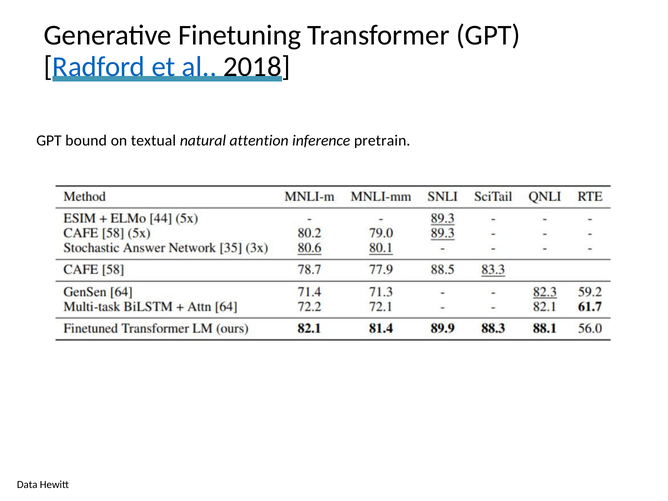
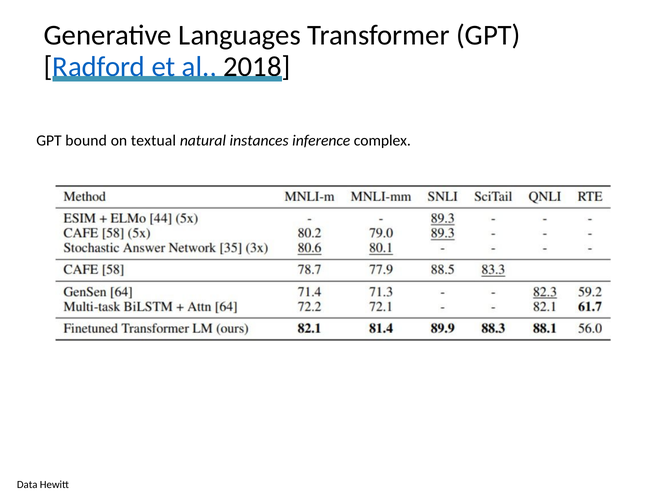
Finetuning: Finetuning -> Languages (240, 35)
attention: attention -> instances (259, 141)
pretrain: pretrain -> complex (382, 141)
